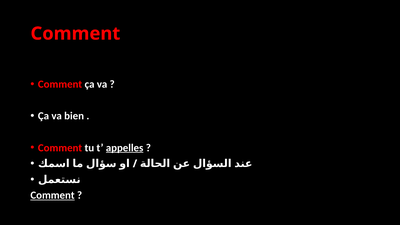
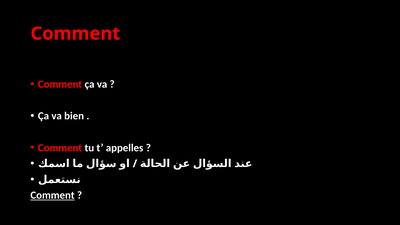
appelles underline: present -> none (125, 148)
